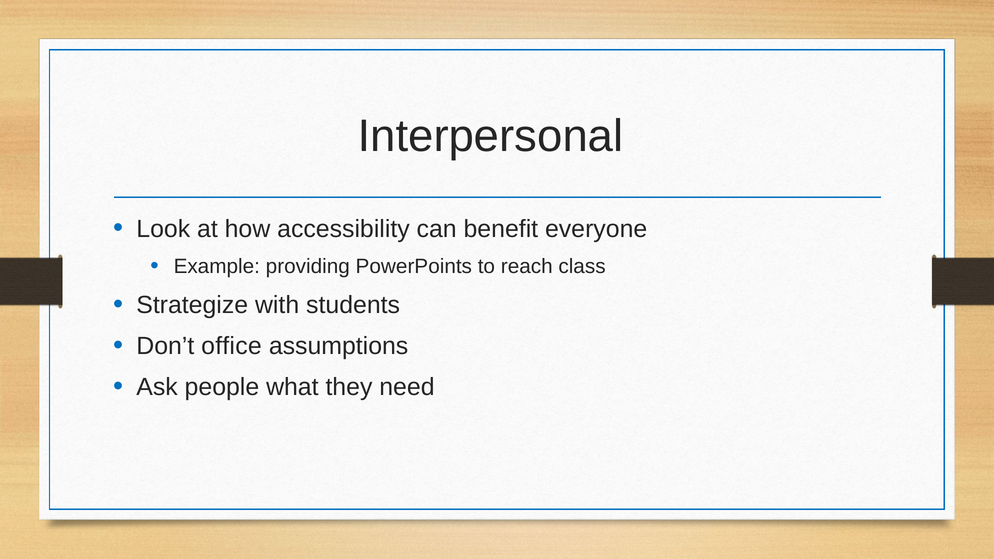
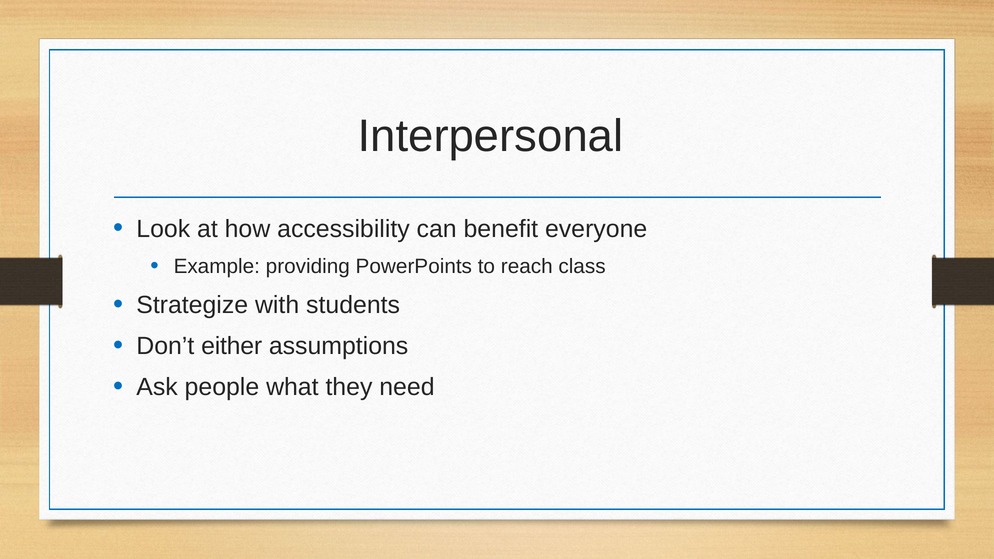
office: office -> either (232, 346)
